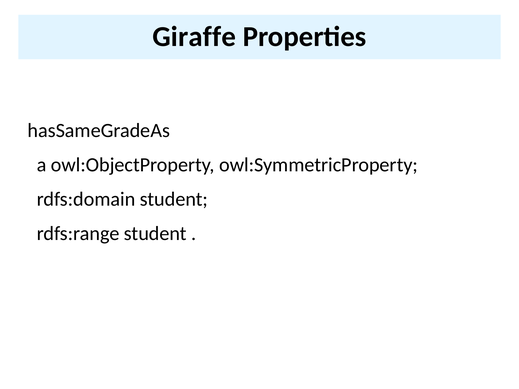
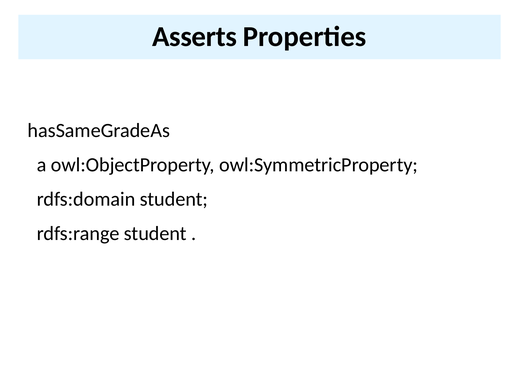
Giraffe: Giraffe -> Asserts (194, 37)
